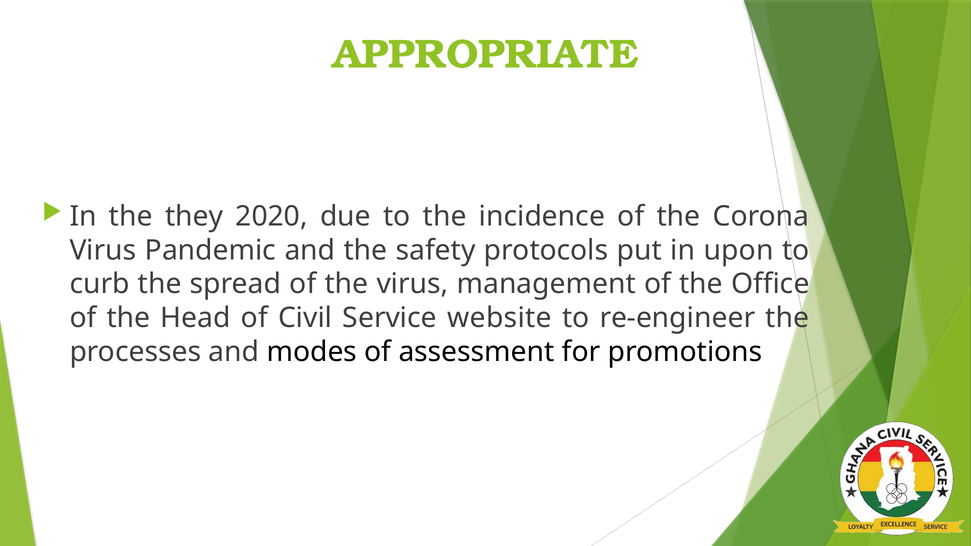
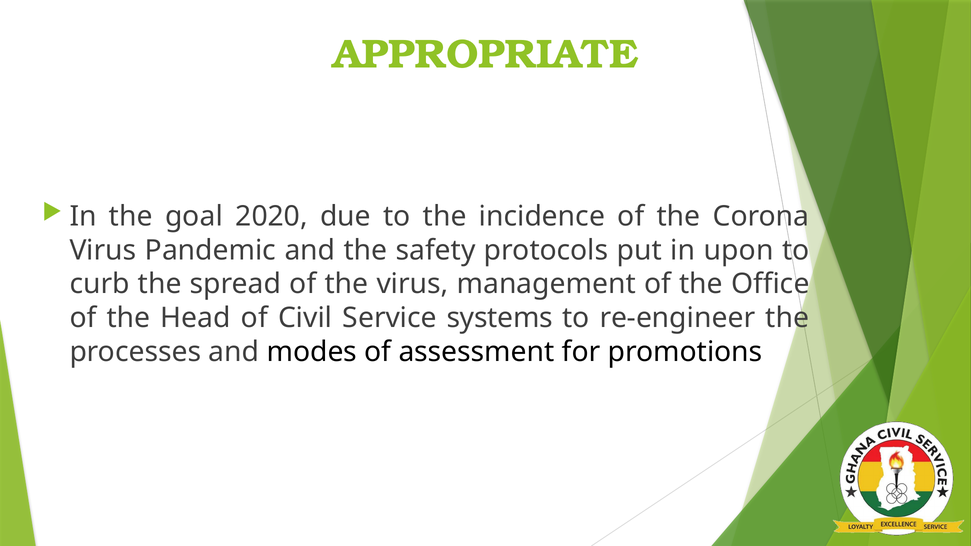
they: they -> goal (194, 216)
website: website -> systems (500, 318)
